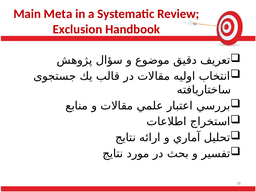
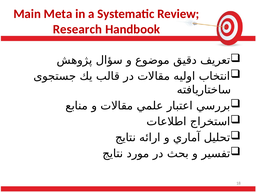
Exclusion: Exclusion -> Research (77, 29)
